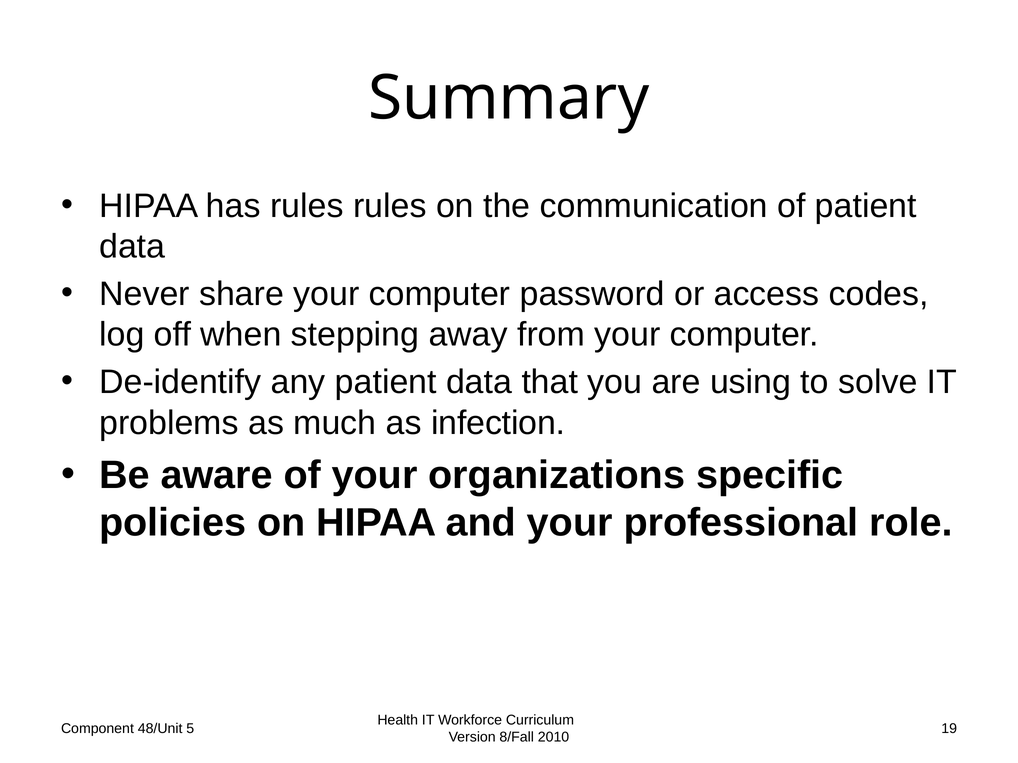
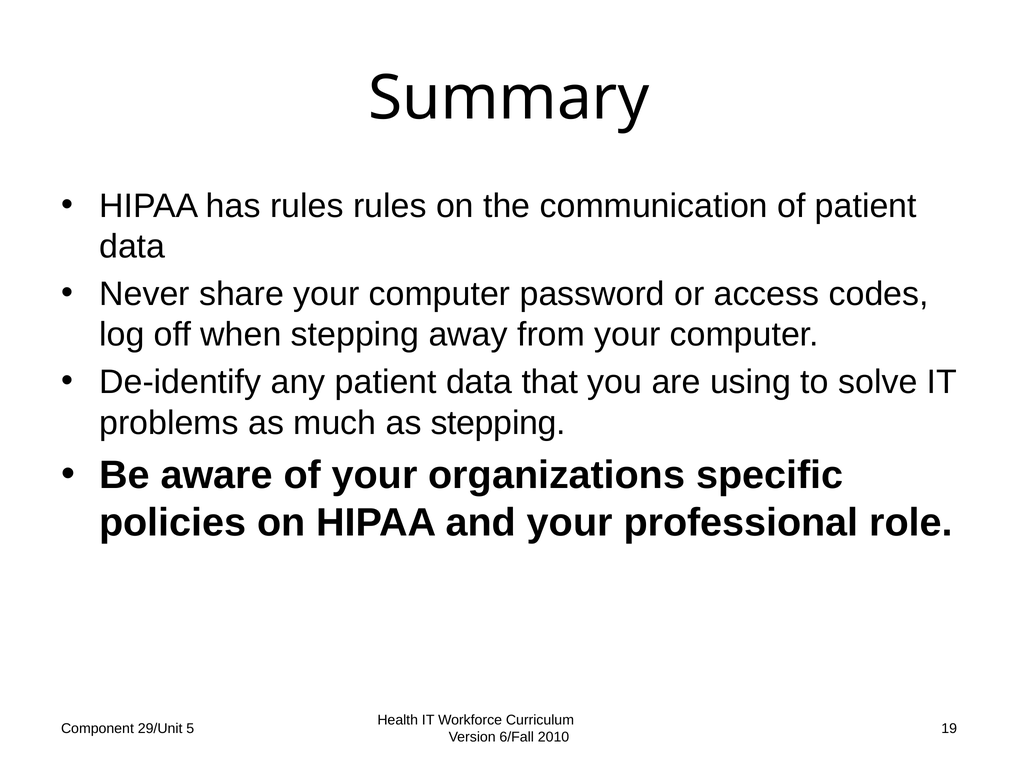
as infection: infection -> stepping (498, 423)
48/Unit: 48/Unit -> 29/Unit (160, 729)
8/Fall: 8/Fall -> 6/Fall (517, 737)
